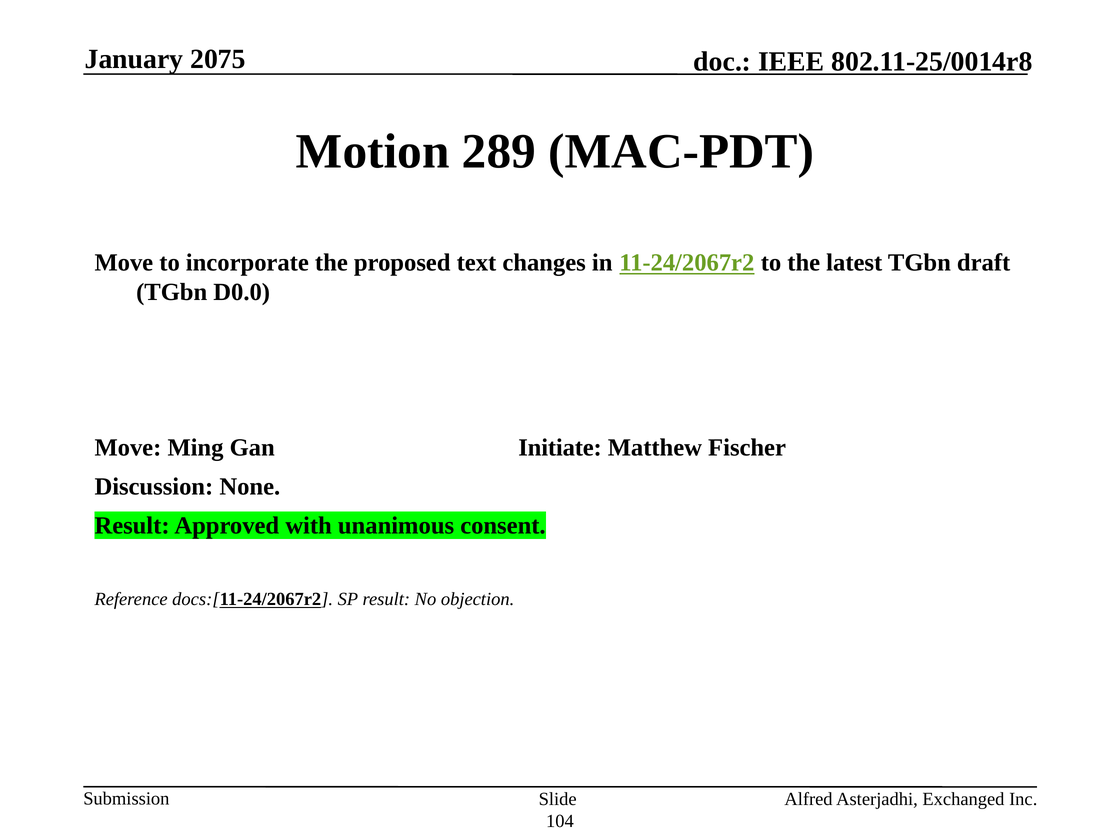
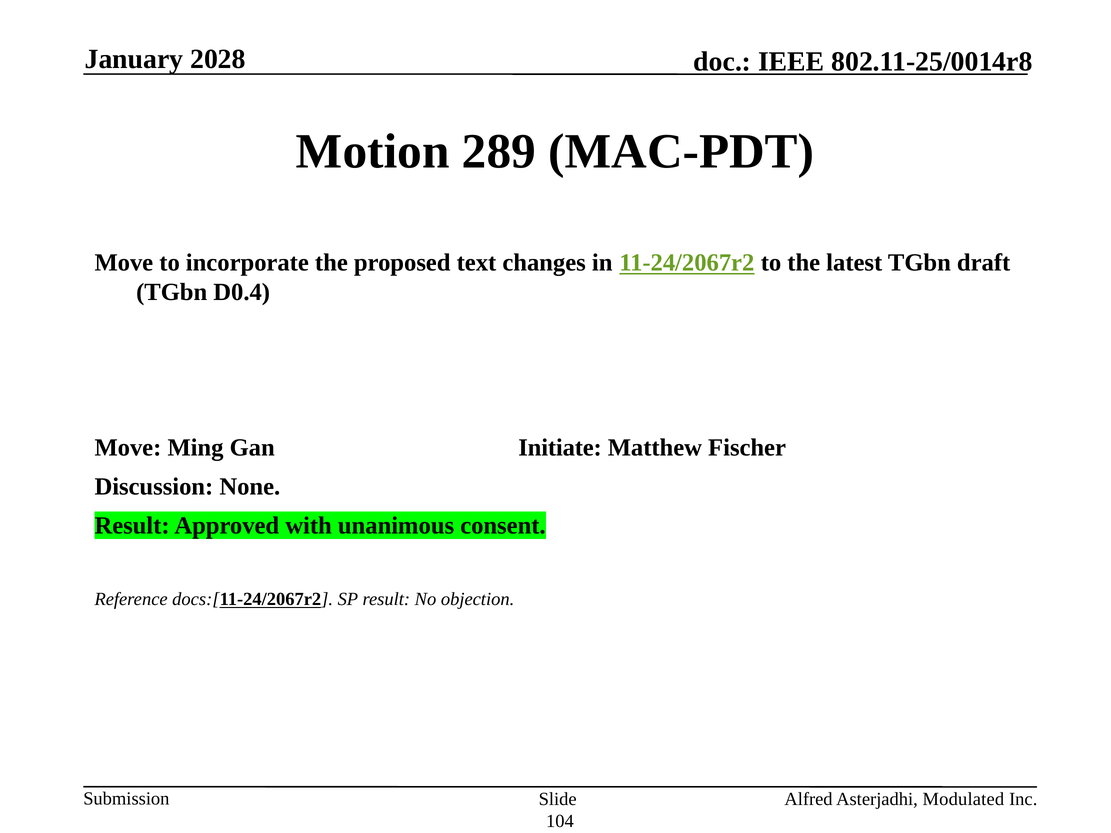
2075: 2075 -> 2028 (218, 59)
D0.0: D0.0 -> D0.4 (242, 292)
Exchanged: Exchanged -> Modulated (963, 799)
